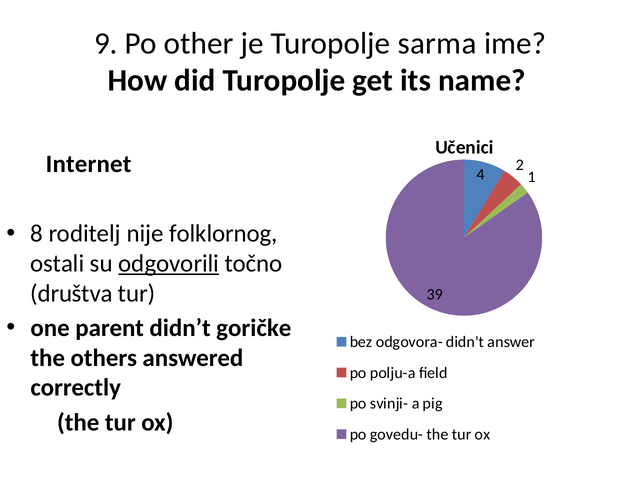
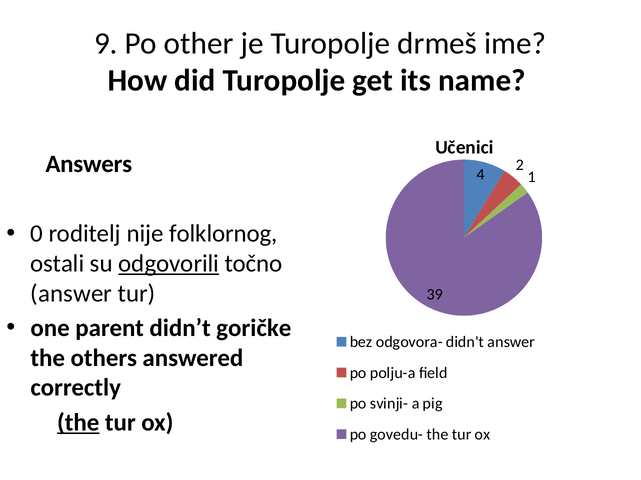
sarma: sarma -> drmeš (437, 43)
Internet: Internet -> Answers (89, 164)
8: 8 -> 0 (37, 234)
društva: društva -> answer (71, 294)
the underline: none -> present (78, 423)
